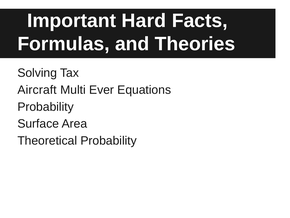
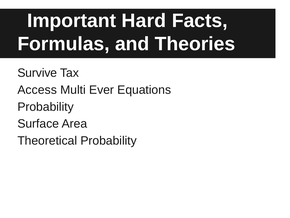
Solving: Solving -> Survive (37, 73)
Aircraft: Aircraft -> Access (37, 90)
